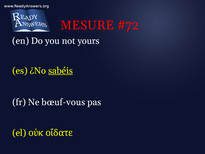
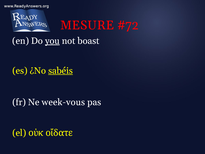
you underline: none -> present (52, 41)
yours: yours -> boast (88, 41)
bœuf-vous: bœuf-vous -> week-vous (63, 102)
